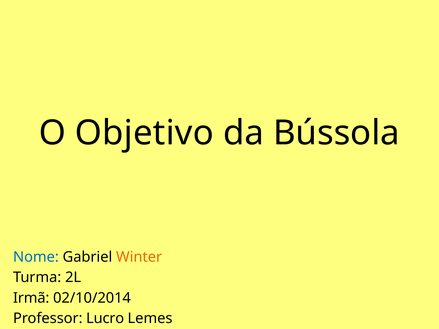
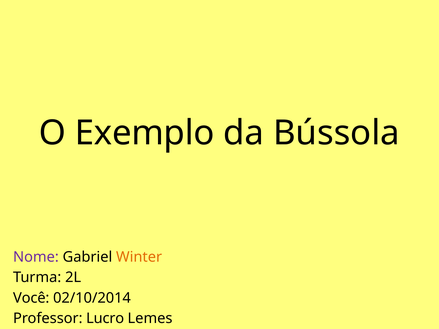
Objetivo: Objetivo -> Exemplo (145, 133)
Nome colour: blue -> purple (36, 257)
Irmã: Irmã -> Você (31, 298)
